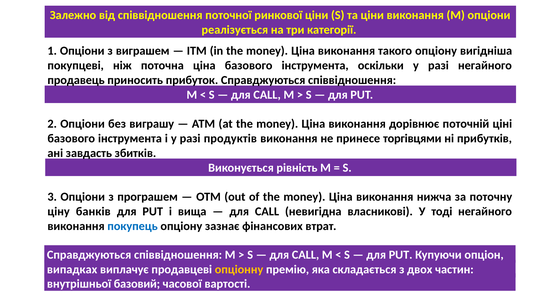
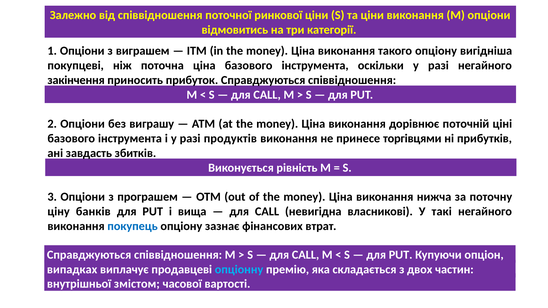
реалізується: реалізується -> відмовитись (235, 30)
продавець: продавець -> закінчення (76, 80)
тоді: тоді -> такі (442, 212)
опціонну colour: yellow -> light blue (239, 270)
базовий: базовий -> змістом (137, 284)
